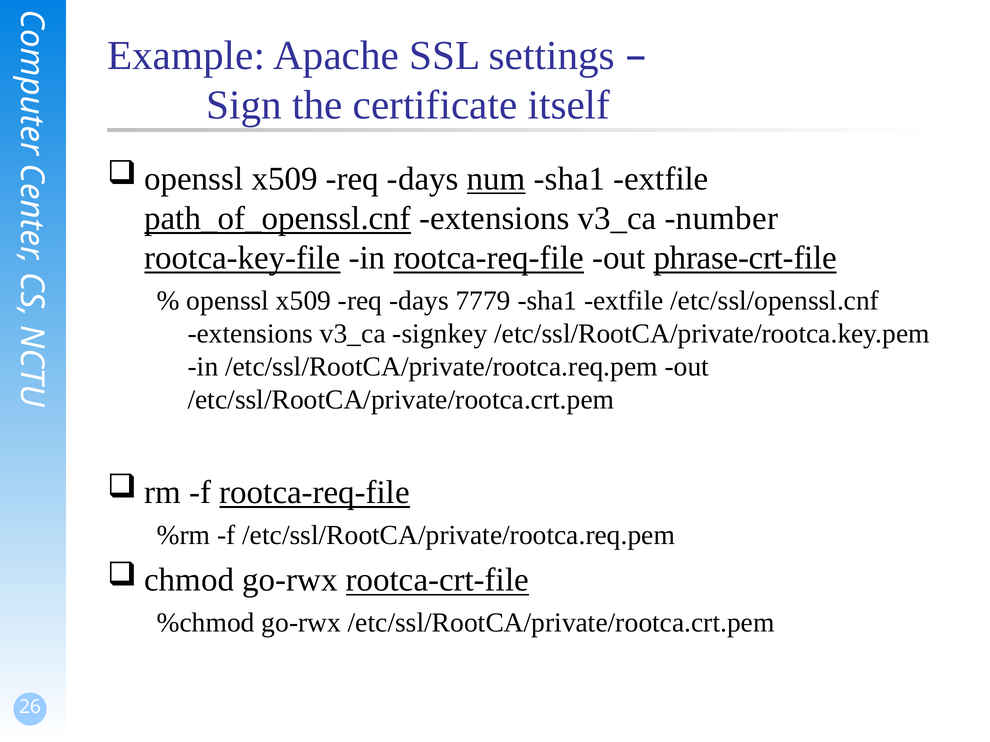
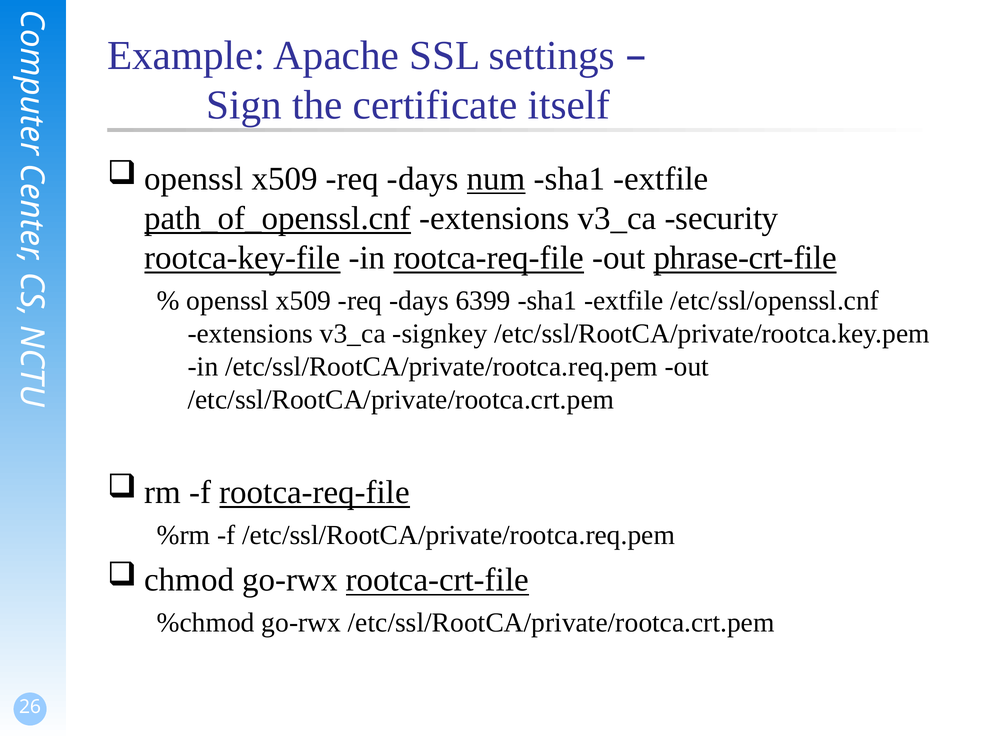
number: number -> security (722, 218)
7779: 7779 -> 6399 (483, 301)
